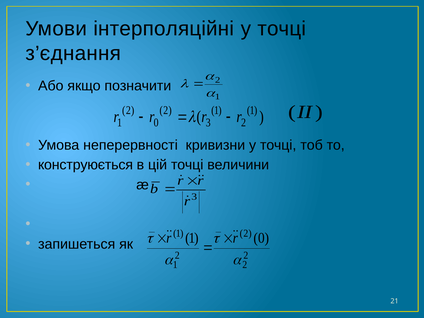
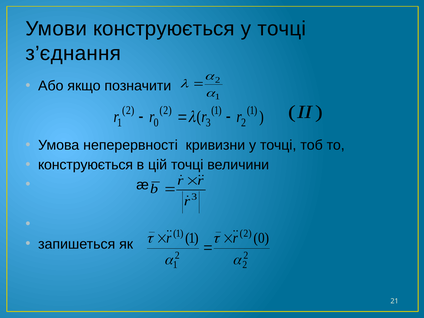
Умови інтерполяційні: інтерполяційні -> конструюється (164, 29)
